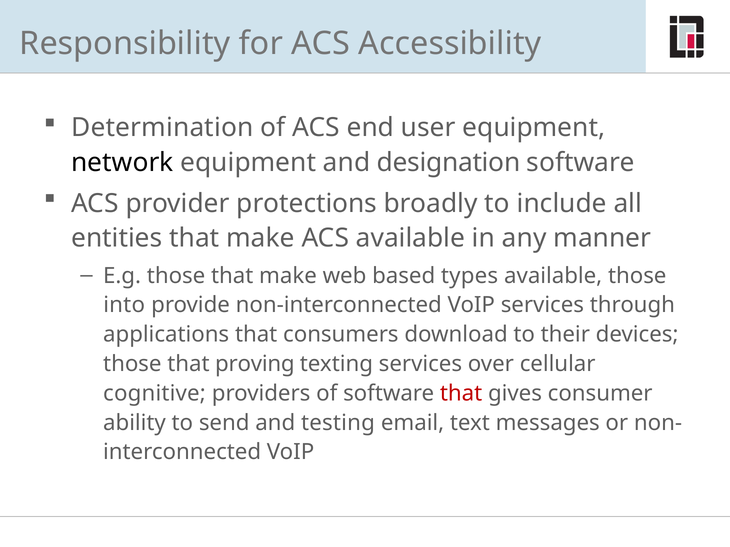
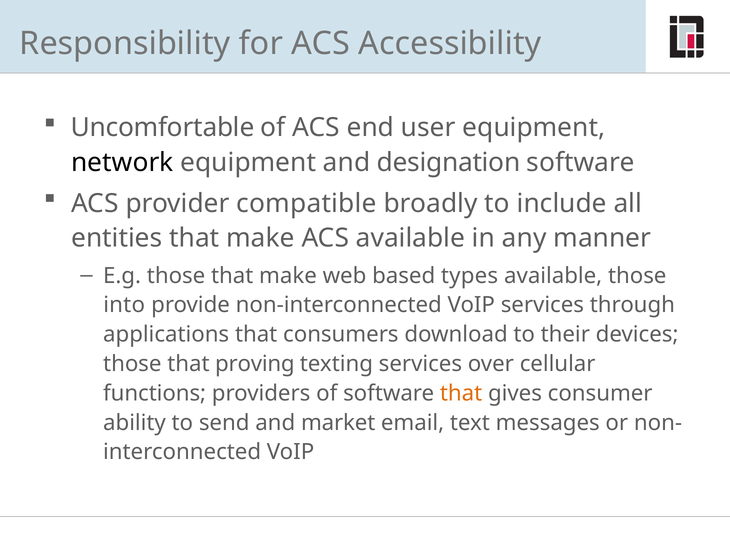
Determination: Determination -> Uncomfortable (163, 128)
protections: protections -> compatible (307, 204)
cognitive: cognitive -> functions (155, 394)
that colour: red -> orange (461, 394)
testing: testing -> market (338, 423)
